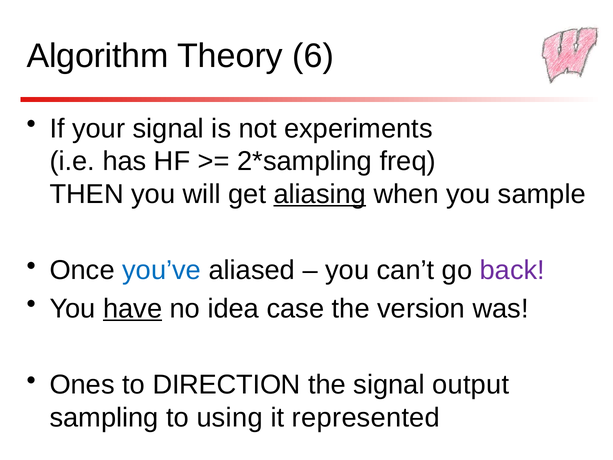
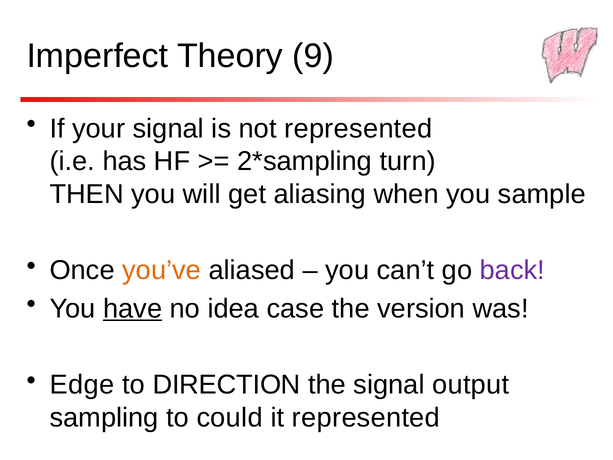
Algorithm: Algorithm -> Imperfect (97, 56)
6: 6 -> 9 (313, 56)
not experiments: experiments -> represented (358, 129)
freq: freq -> turn (408, 161)
aliasing underline: present -> none (320, 194)
you’ve colour: blue -> orange (162, 270)
Ones: Ones -> Edge (82, 385)
using: using -> could (230, 417)
